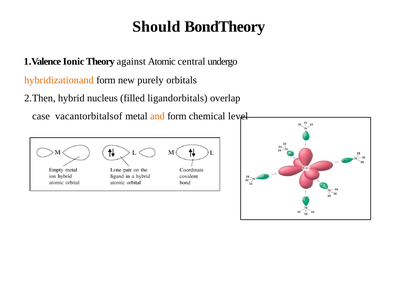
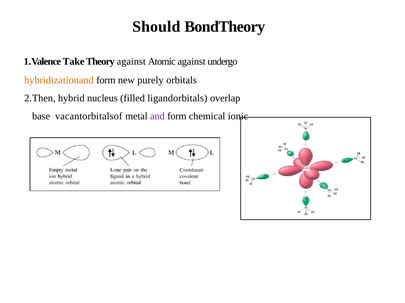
Ionic: Ionic -> Take (74, 62)
Atomic central: central -> against (192, 62)
case: case -> base (41, 116)
and colour: orange -> purple (157, 116)
level: level -> ionic (238, 116)
